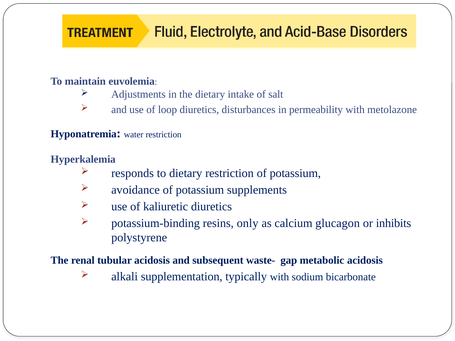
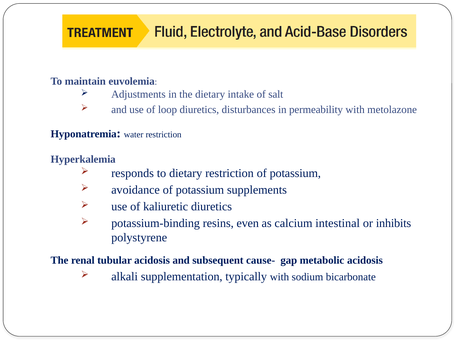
only: only -> even (248, 223)
glucagon: glucagon -> intestinal (338, 223)
waste-: waste- -> cause- (261, 260)
